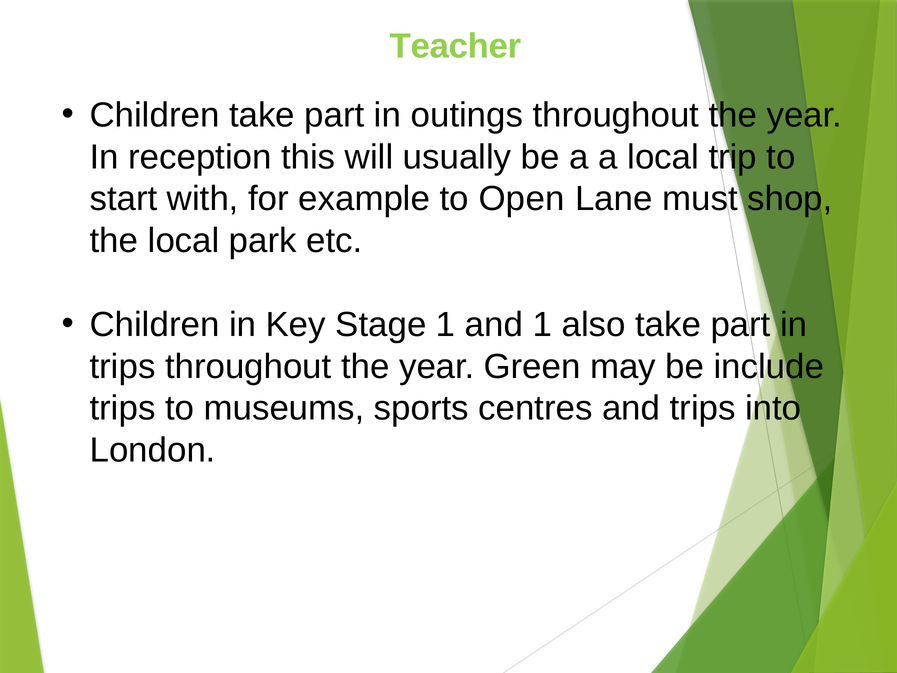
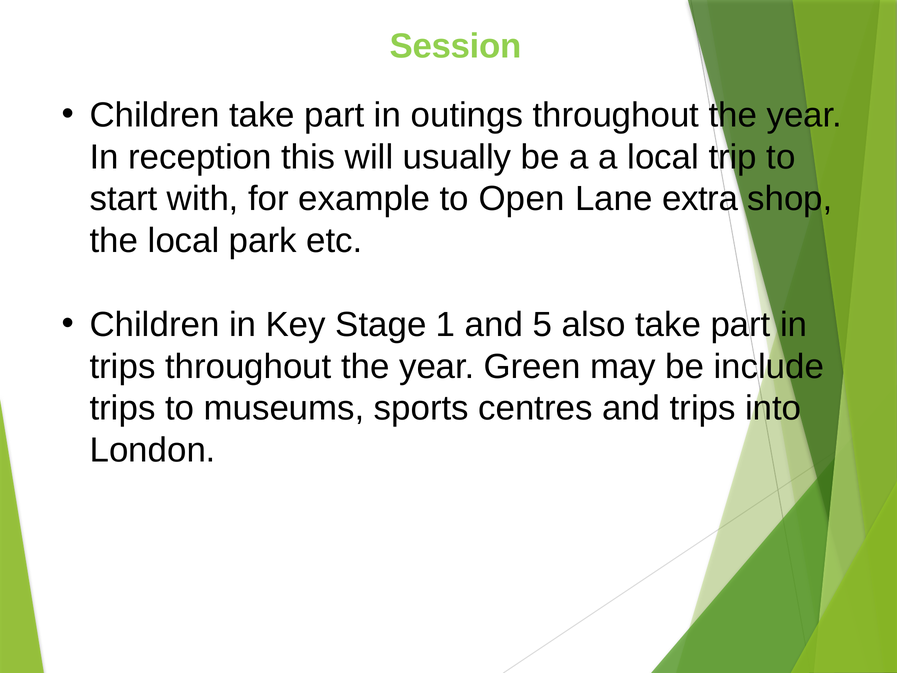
Teacher: Teacher -> Session (456, 46)
must: must -> extra (700, 199)
and 1: 1 -> 5 (542, 324)
